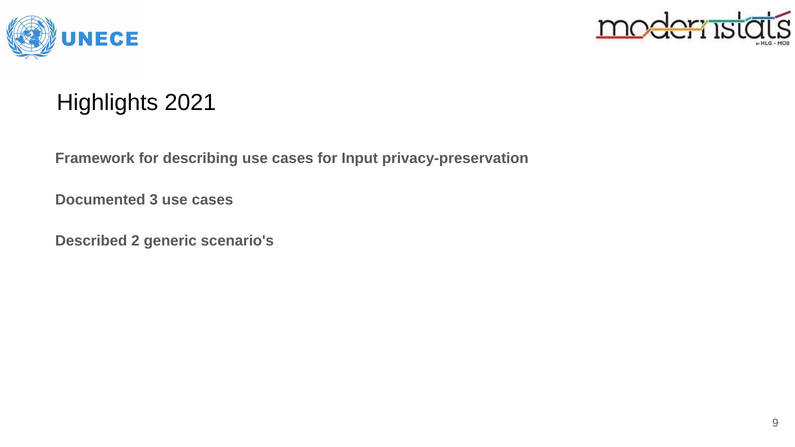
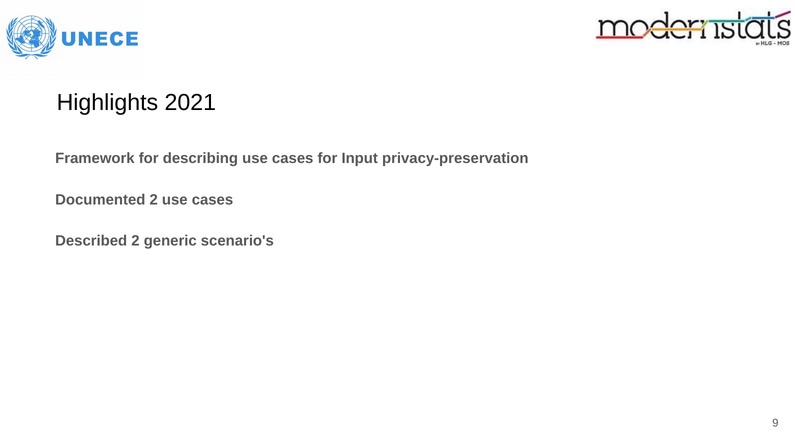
Documented 3: 3 -> 2 (154, 200)
